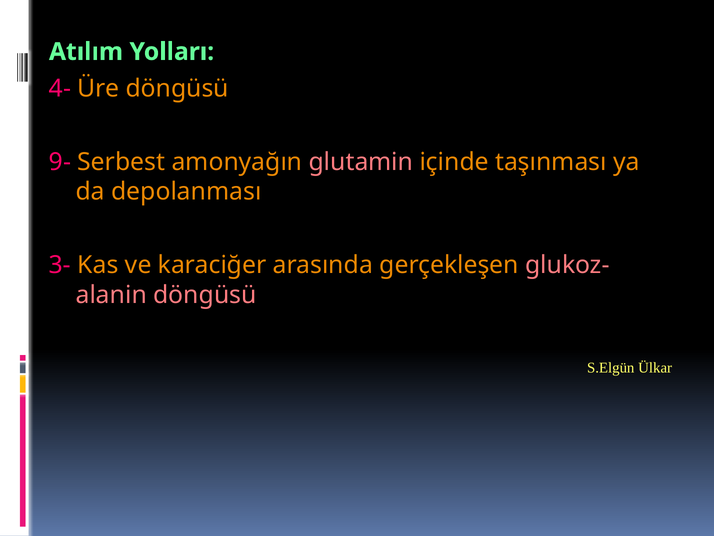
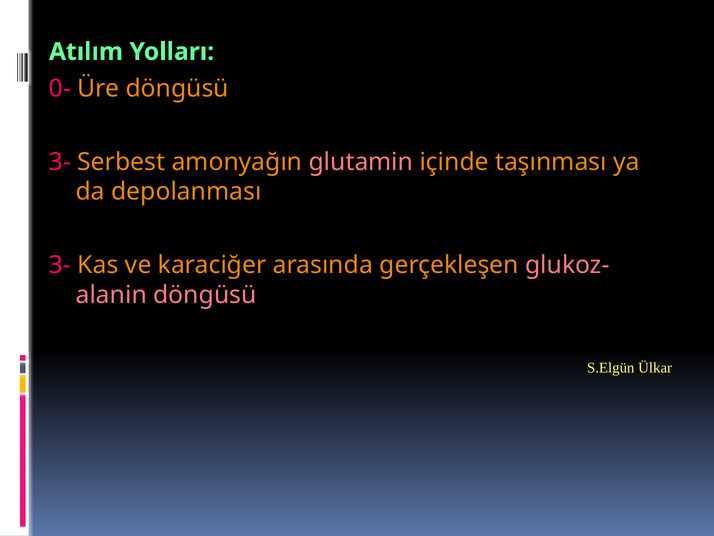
4-: 4- -> 0- (60, 88)
9-: 9- -> 3- (60, 162)
